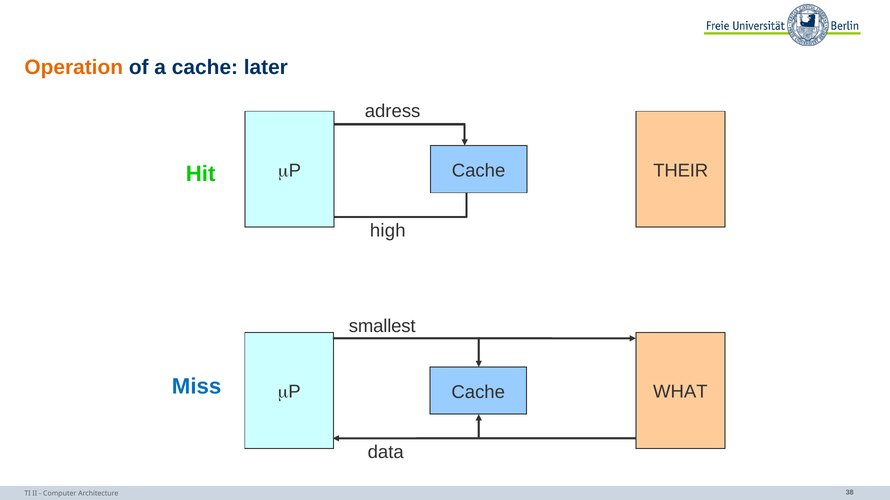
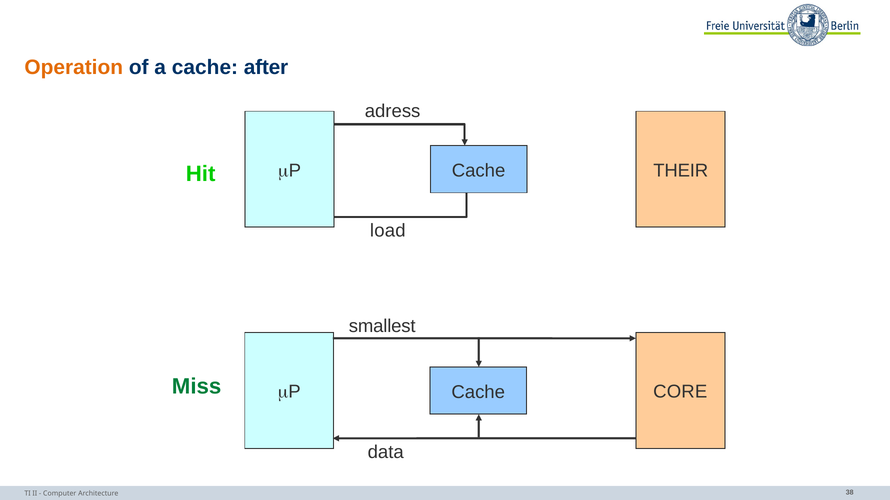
later: later -> after (266, 67)
high: high -> load (388, 231)
Miss colour: blue -> green (197, 387)
WHAT: WHAT -> CORE (680, 392)
